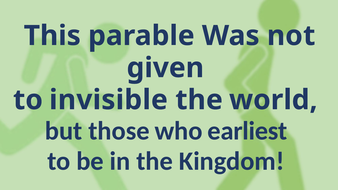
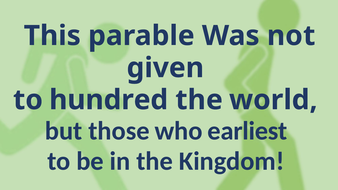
invisible: invisible -> hundred (109, 100)
